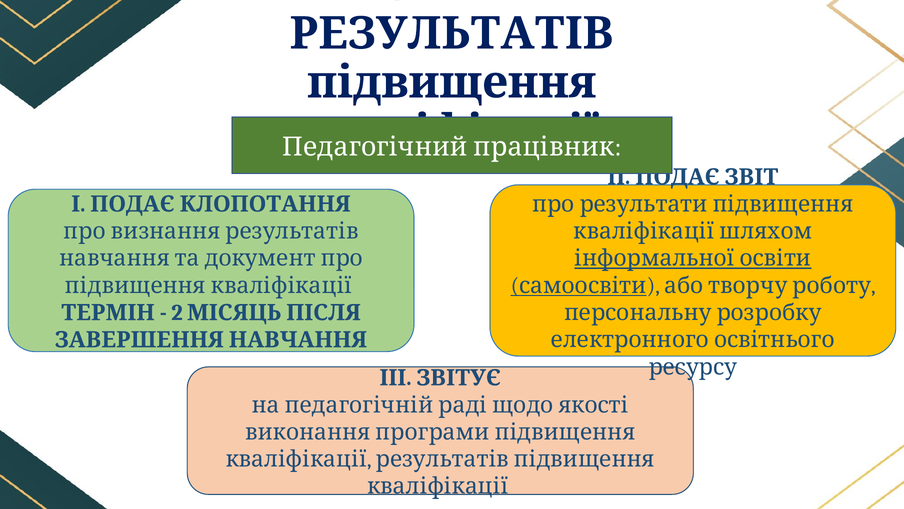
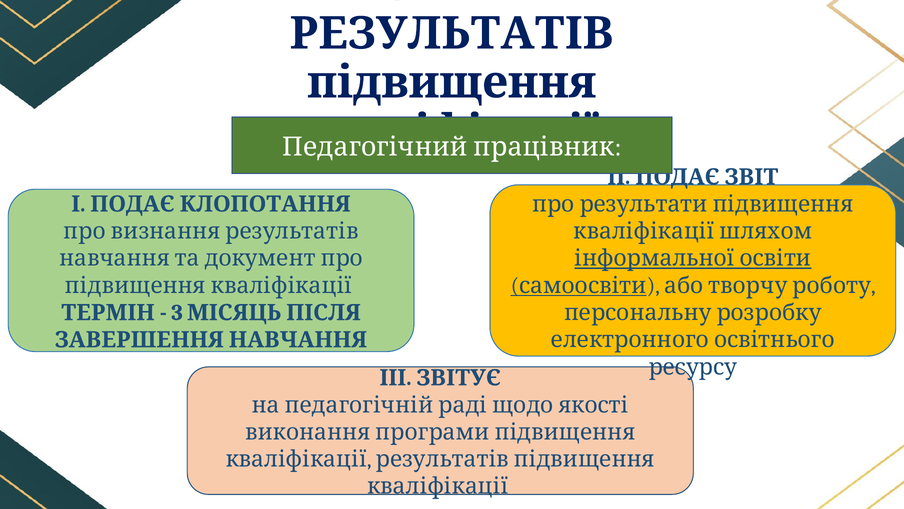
2: 2 -> 3 (177, 312)
